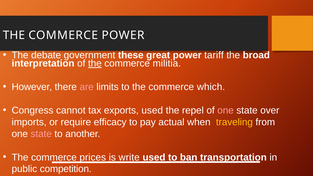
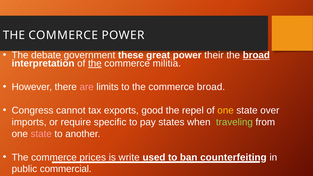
tariff: tariff -> their (214, 55)
broad underline: none -> present (256, 55)
commerce which: which -> broad (211, 87)
exports used: used -> good (152, 110)
one colour: pink -> yellow (226, 110)
efficacy: efficacy -> specific (110, 122)
actual: actual -> states (171, 122)
traveling colour: yellow -> light green (234, 122)
transportation: transportation -> counterfeiting (233, 157)
competition: competition -> commercial (66, 169)
